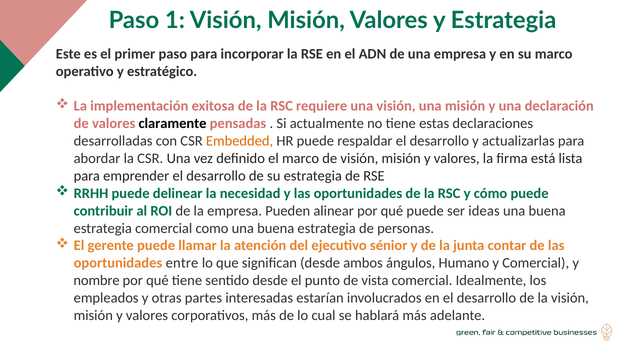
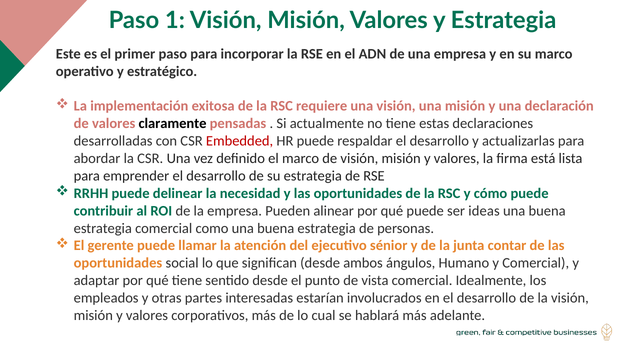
Embedded colour: orange -> red (240, 141)
entre: entre -> social (182, 263)
nombre: nombre -> adaptar (97, 281)
